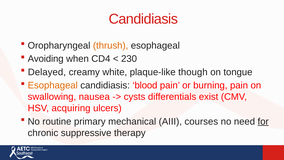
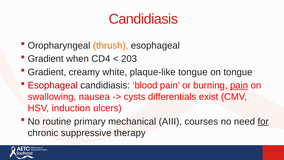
Avoiding: Avoiding -> Gradient (46, 59)
230: 230 -> 203 (129, 59)
Delayed: Delayed -> Gradient (47, 72)
plaque-like though: though -> tongue (193, 72)
Esophageal colour: orange -> red (53, 85)
pain underline: none -> present (239, 85)
acquiring: acquiring -> induction (71, 108)
